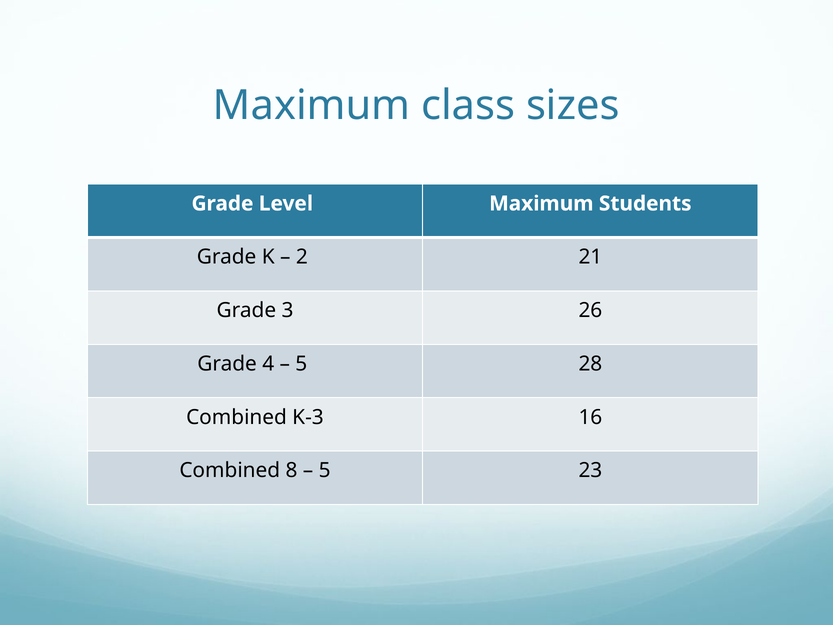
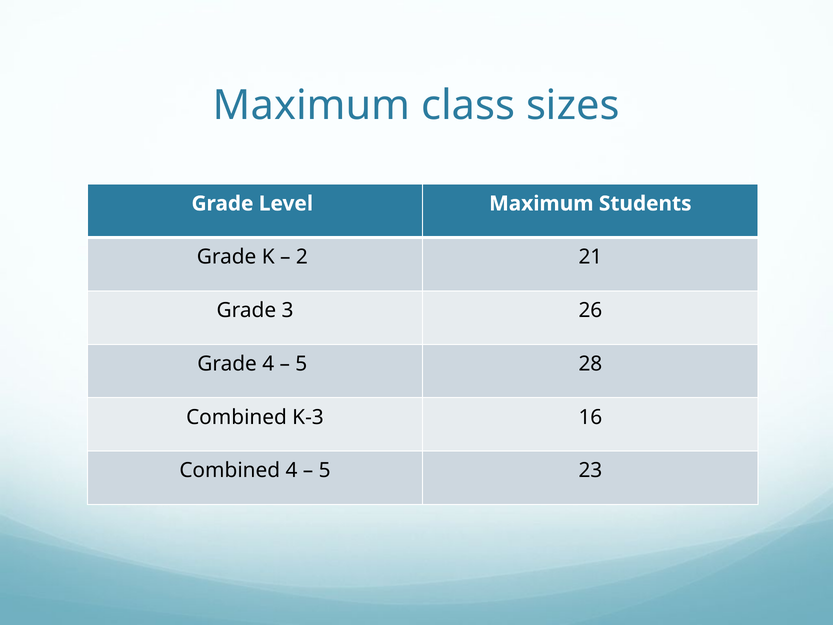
Combined 8: 8 -> 4 (291, 470)
